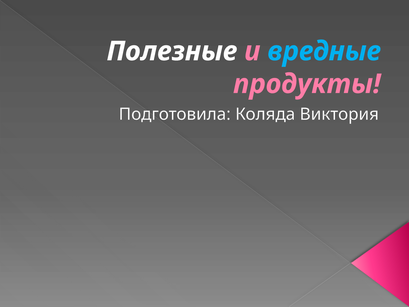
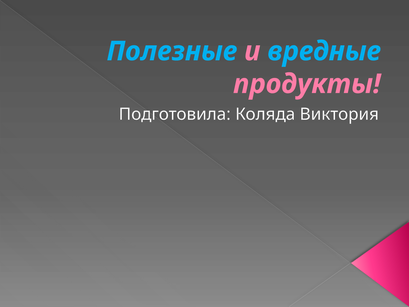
Полезные colour: white -> light blue (172, 51)
